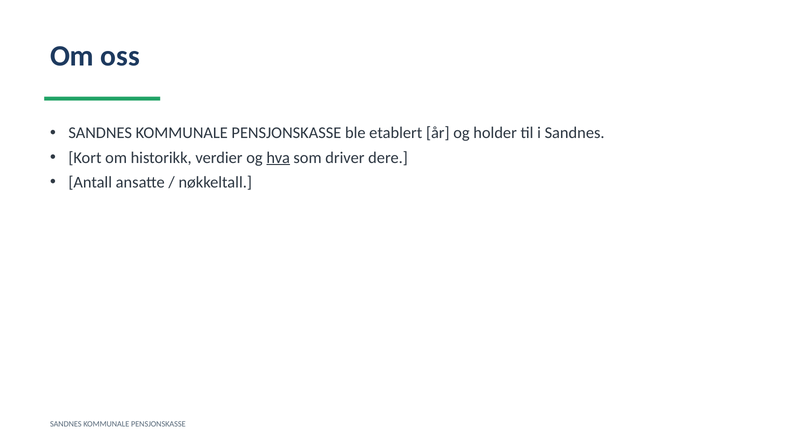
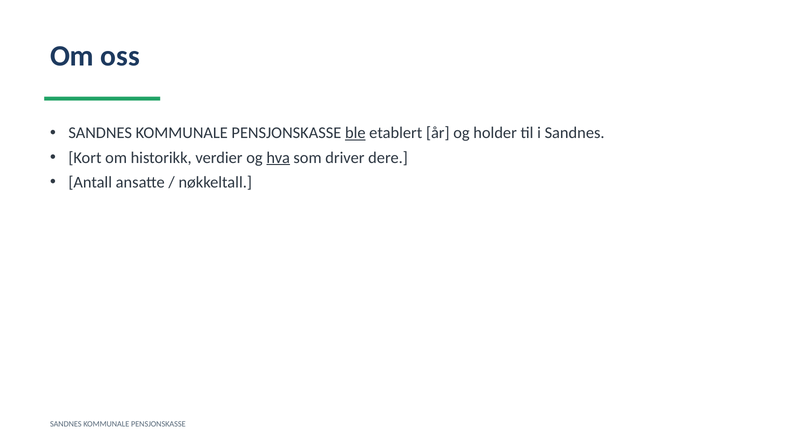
ble underline: none -> present (355, 133)
